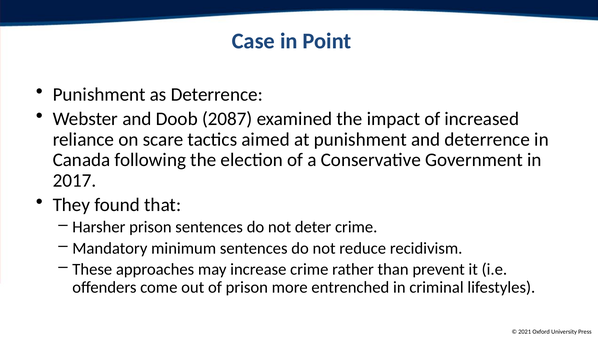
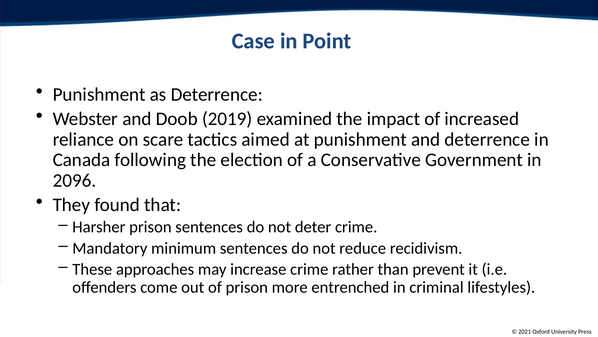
2087: 2087 -> 2019 (227, 118)
2017: 2017 -> 2096 (74, 180)
